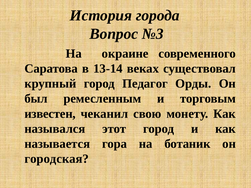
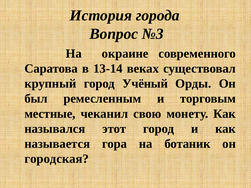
Педагог: Педагог -> Учёный (145, 84)
известен: известен -> местные (50, 114)
